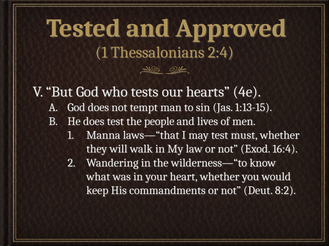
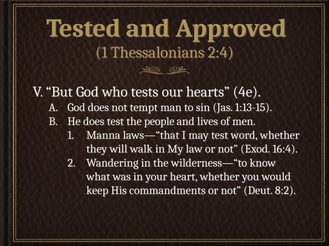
must: must -> word (244, 136)
